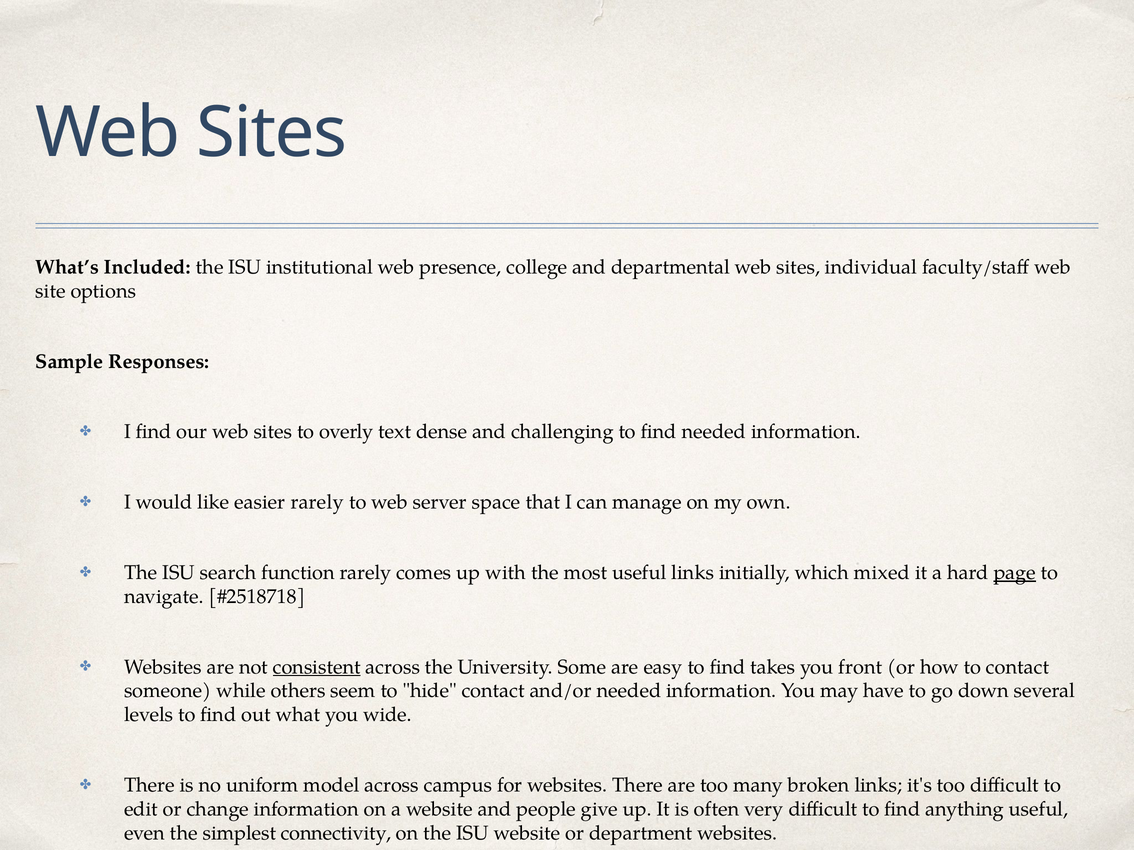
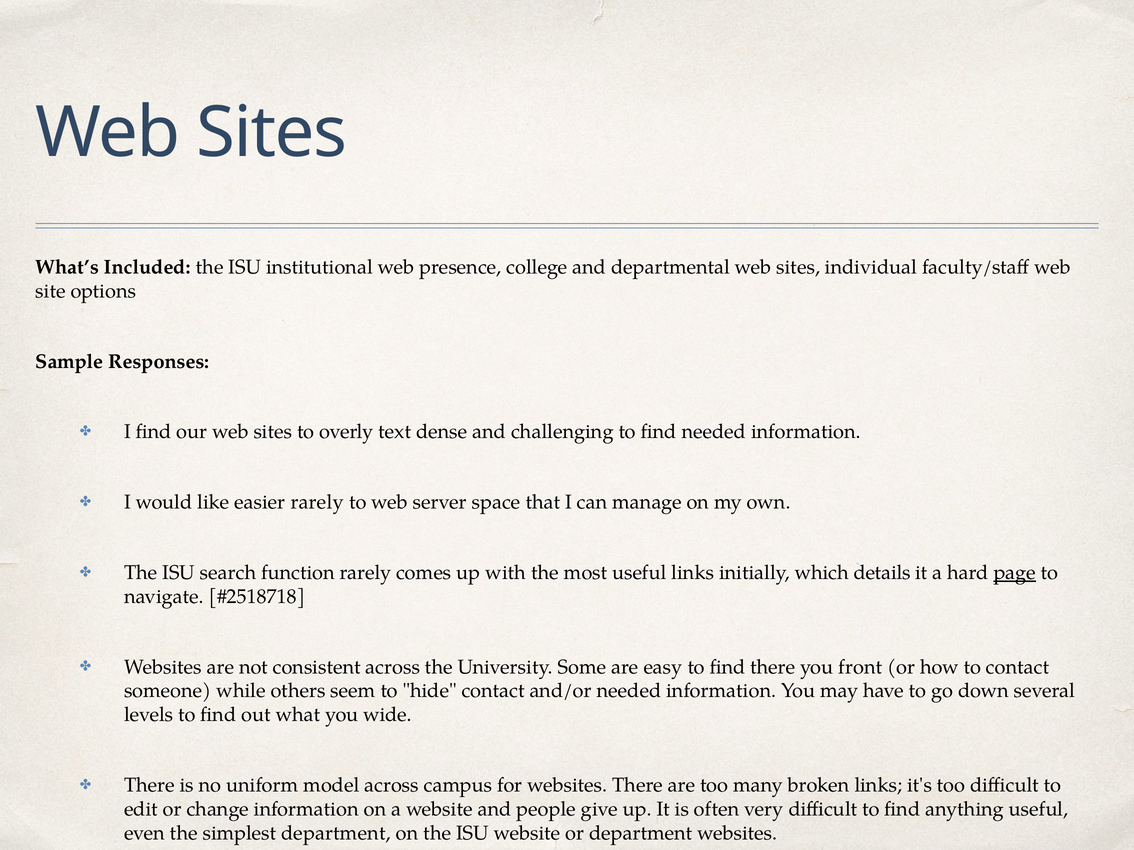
mixed: mixed -> details (882, 573)
consistent underline: present -> none (317, 667)
find takes: takes -> there (773, 667)
simplest connectivity: connectivity -> department (336, 833)
